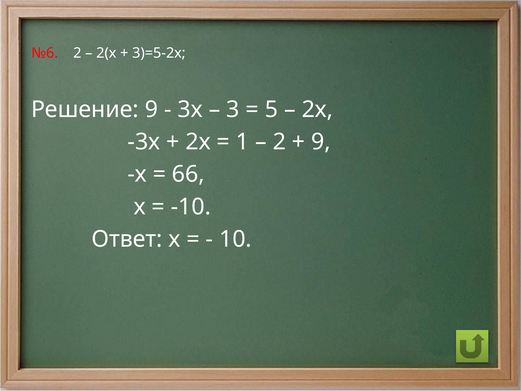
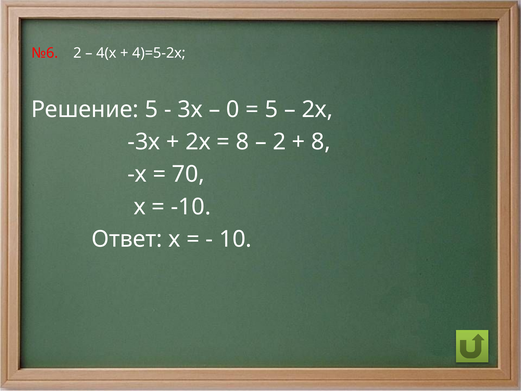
2(х: 2(х -> 4(х (106, 53)
3)=5-2х: 3)=5-2х -> 4)=5-2х (159, 53)
Решение 9: 9 -> 5 (151, 109)
3: 3 -> 0 (233, 109)
1: 1 -> 8 (242, 142)
9: 9 -> 8 (321, 142)
66: 66 -> 70 (188, 174)
